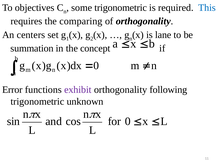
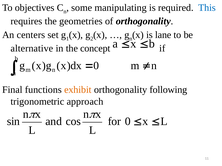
some trigonometric: trigonometric -> manipulating (121, 8)
comparing: comparing -> geometries (81, 21)
summation: summation -> alternative (32, 48)
Error: Error -> Final (12, 90)
exhibit colour: purple -> orange (78, 90)
unknown: unknown -> approach (85, 102)
